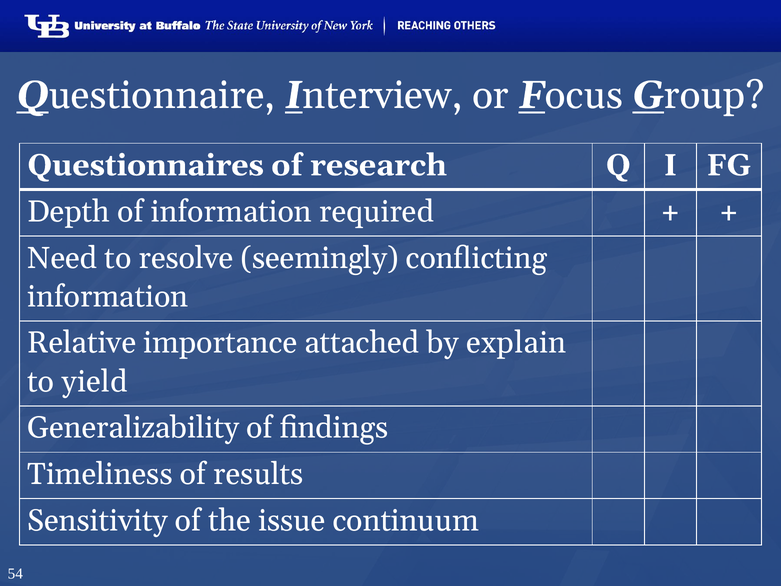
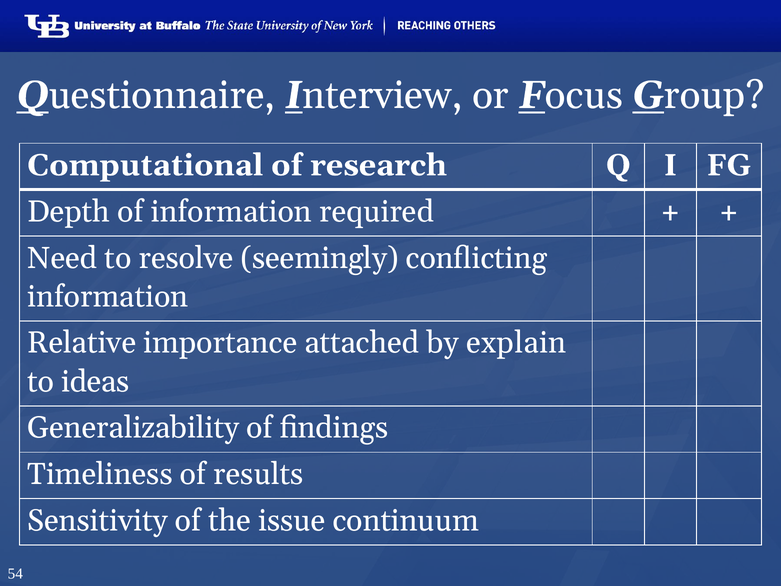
Questionnaires: Questionnaires -> Computational (145, 165)
yield: yield -> ideas (95, 381)
